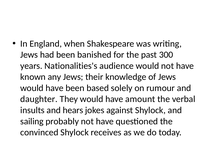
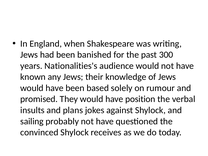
daughter: daughter -> promised (39, 99)
amount: amount -> position (140, 99)
hears: hears -> plans (73, 110)
